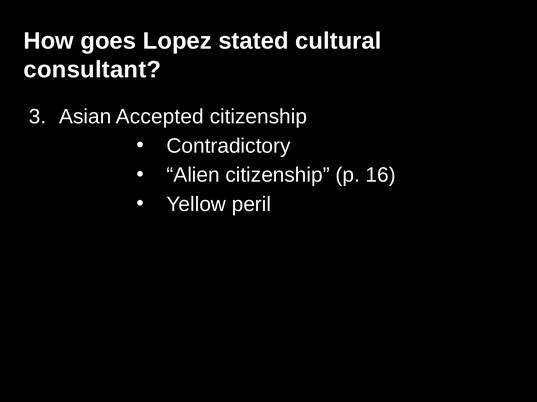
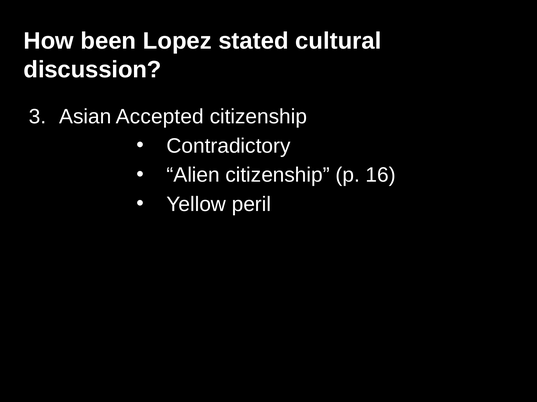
goes: goes -> been (108, 41)
consultant: consultant -> discussion (93, 70)
